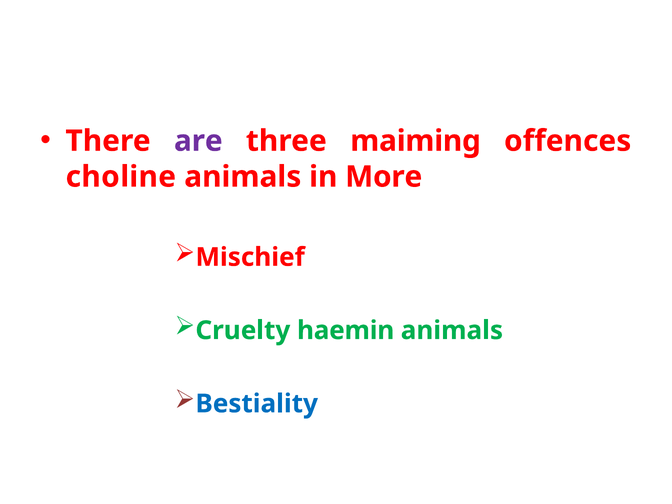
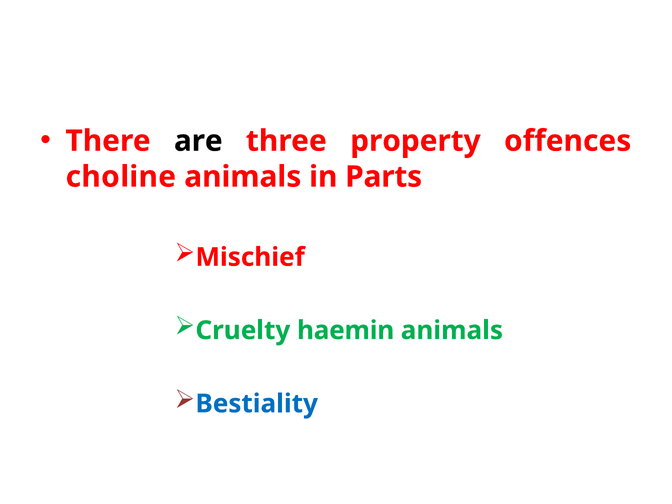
are colour: purple -> black (198, 141)
maiming: maiming -> property (415, 141)
More: More -> Parts (384, 177)
